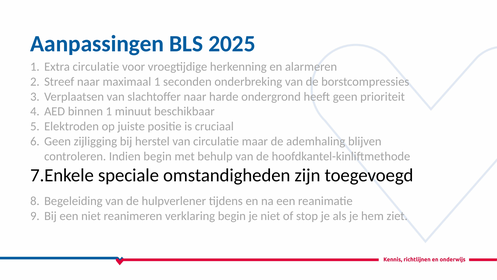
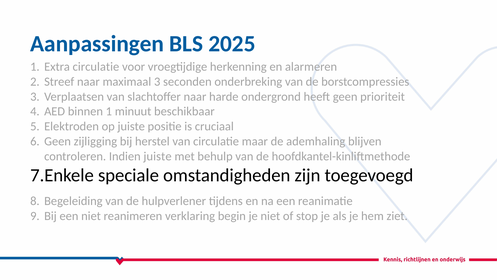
maximaal 1: 1 -> 3 (157, 82)
Indien begin: begin -> juiste (158, 156)
